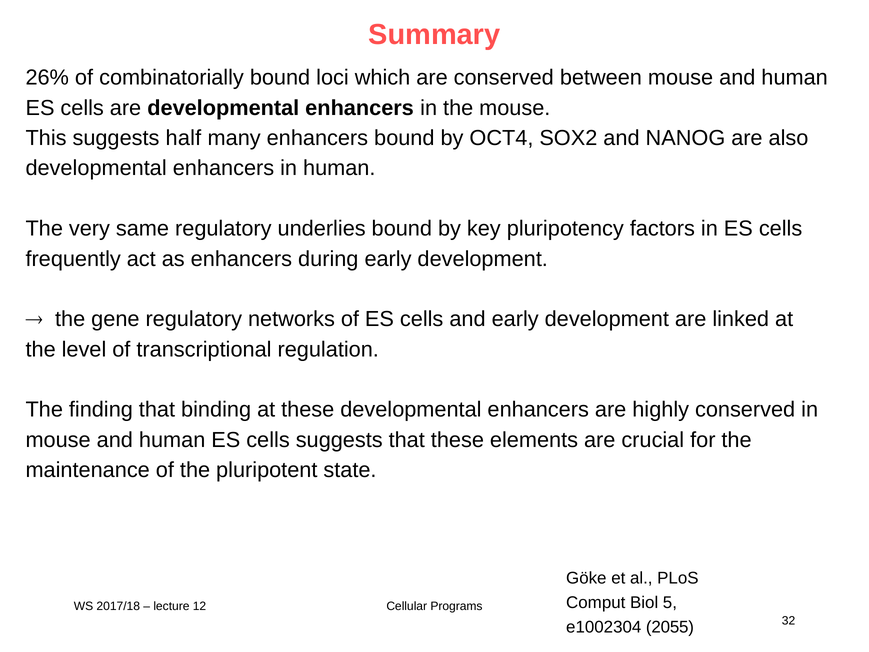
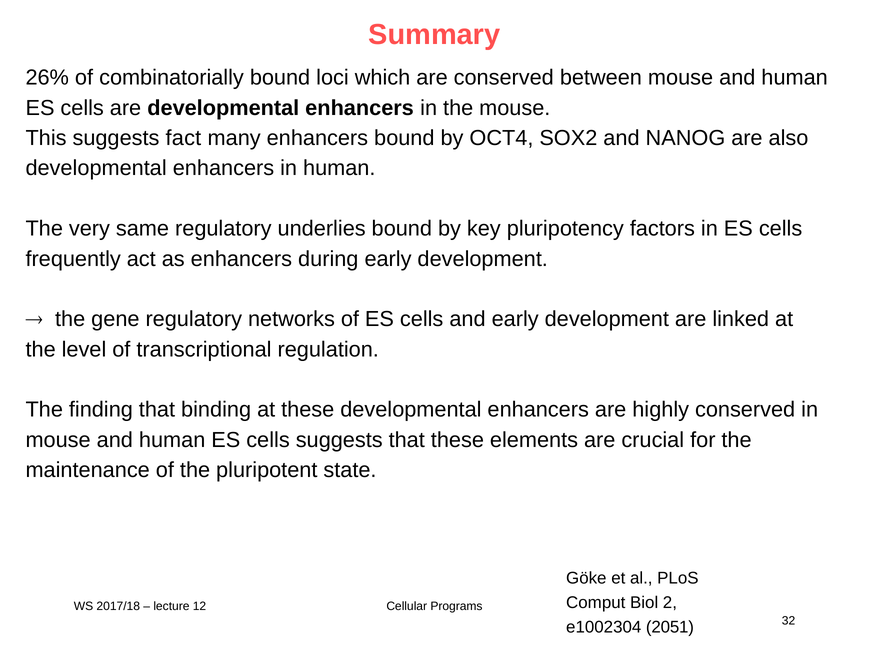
half: half -> fact (183, 138)
5: 5 -> 2 (670, 602)
2055: 2055 -> 2051 (670, 627)
